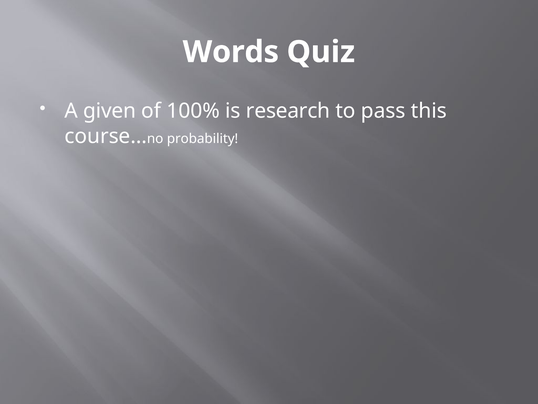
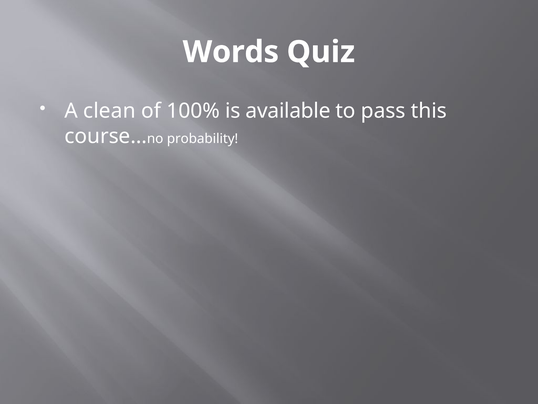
given: given -> clean (109, 111)
research: research -> available (288, 111)
